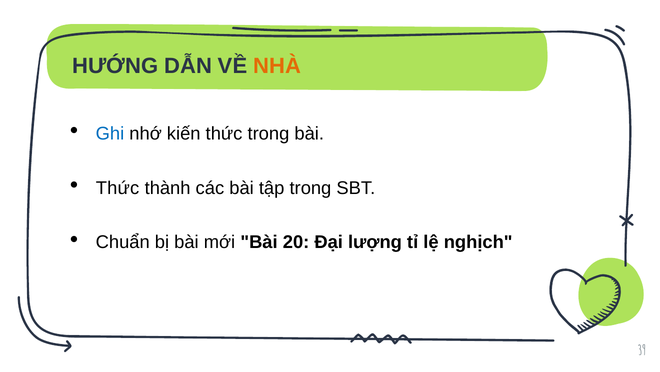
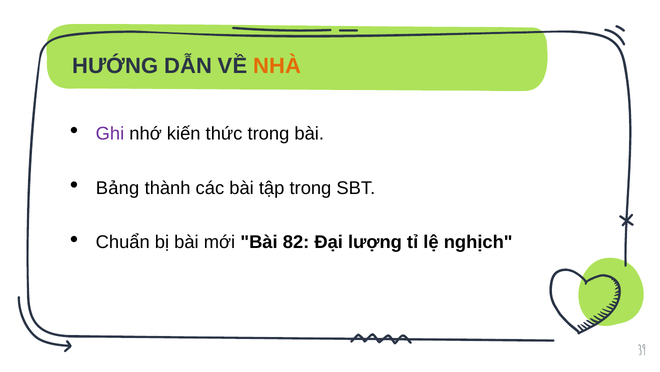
Ghi colour: blue -> purple (110, 133)
Thức: Thức -> Bảng (118, 188)
20: 20 -> 82 (296, 242)
